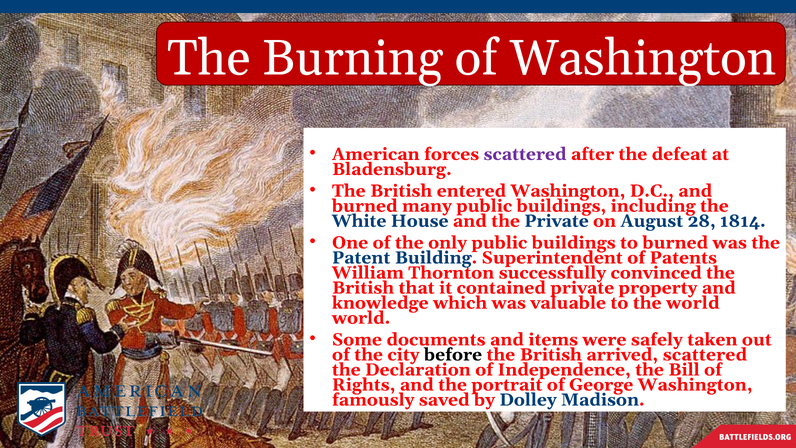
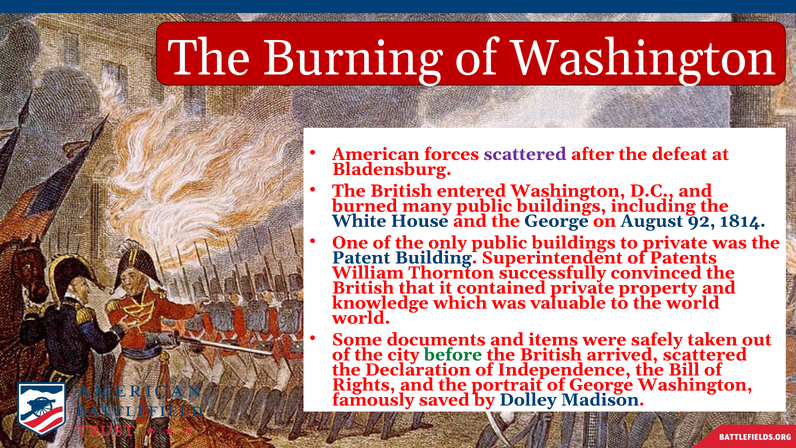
the Private: Private -> George (556, 221)
28: 28 -> 92 (702, 221)
to burned: burned -> private (675, 243)
before colour: black -> green (453, 354)
